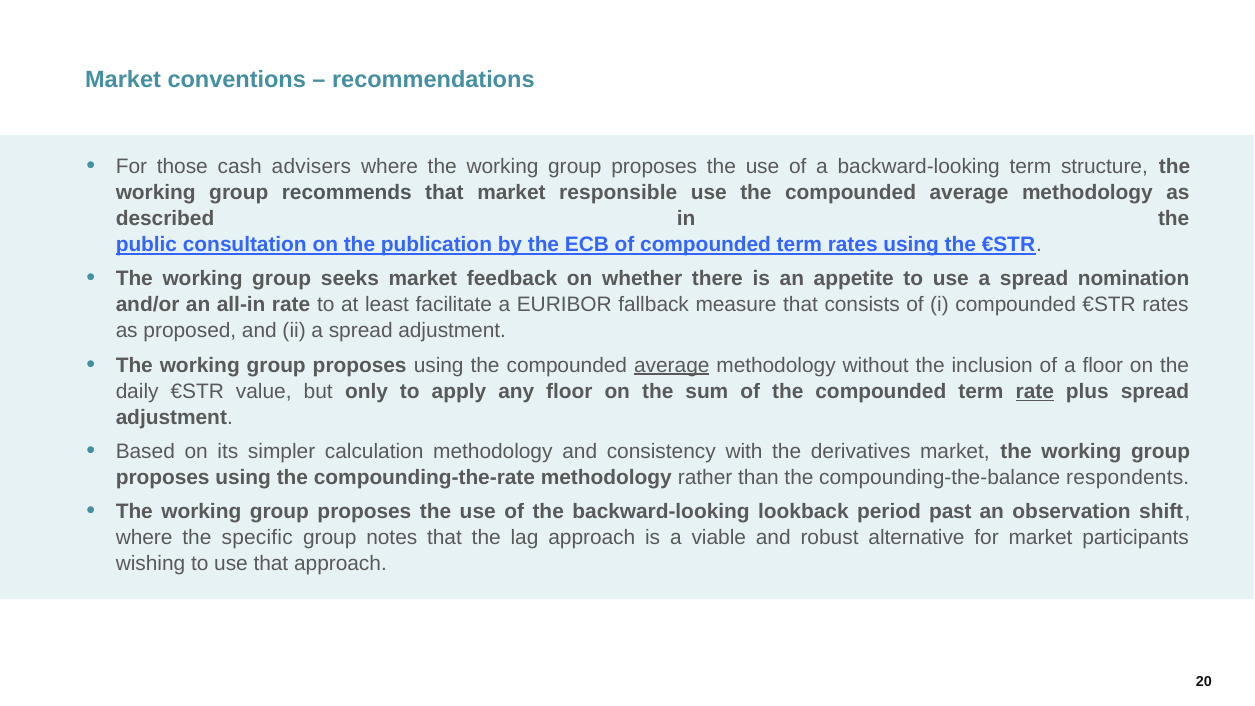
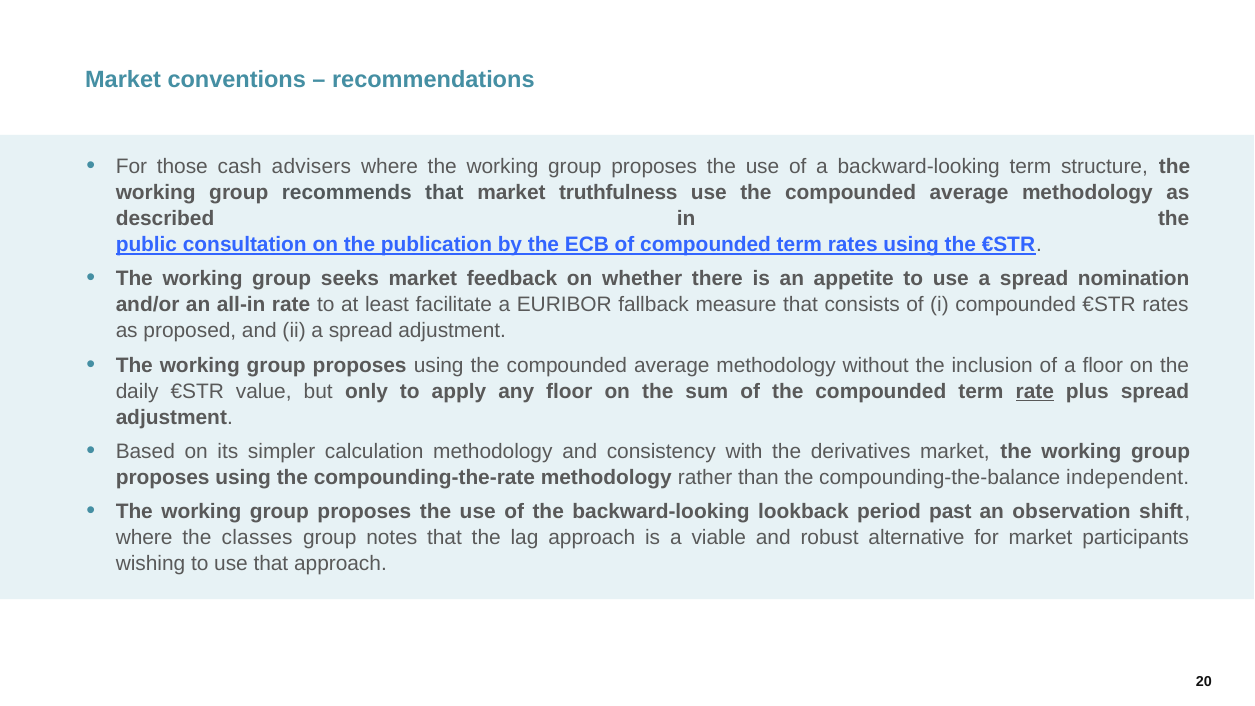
responsible: responsible -> truthfulness (618, 192)
average underline: present -> none (672, 365)
respondents: respondents -> independent (1128, 478)
specific: specific -> classes (257, 538)
